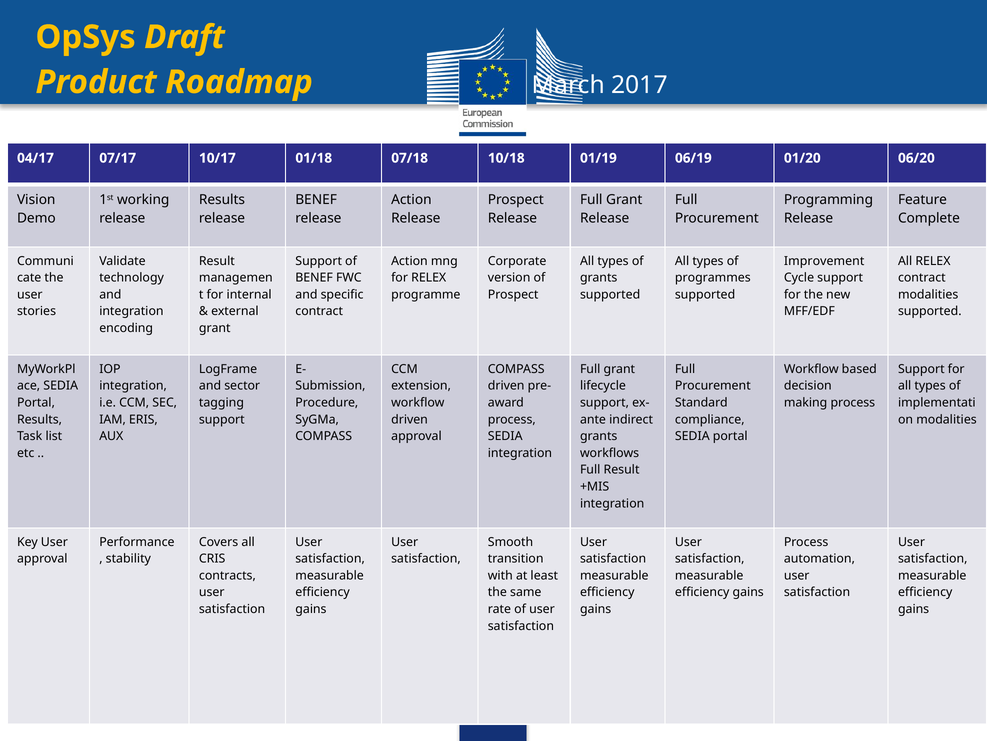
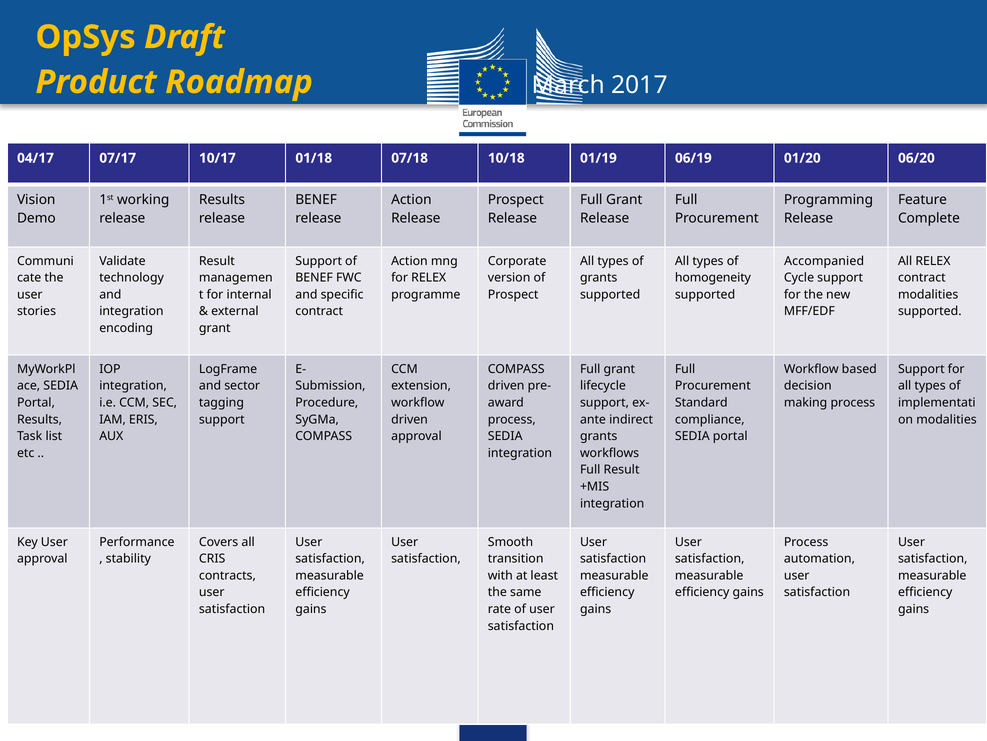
Improvement: Improvement -> Accompanied (824, 261)
programmes: programmes -> homogeneity (713, 278)
